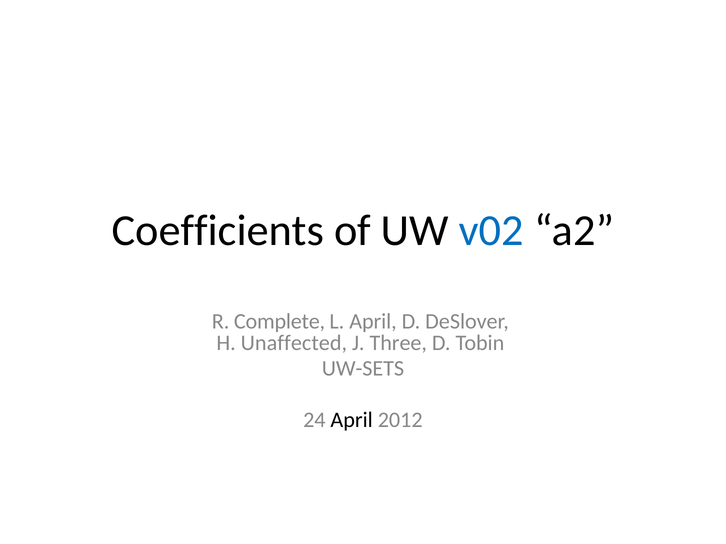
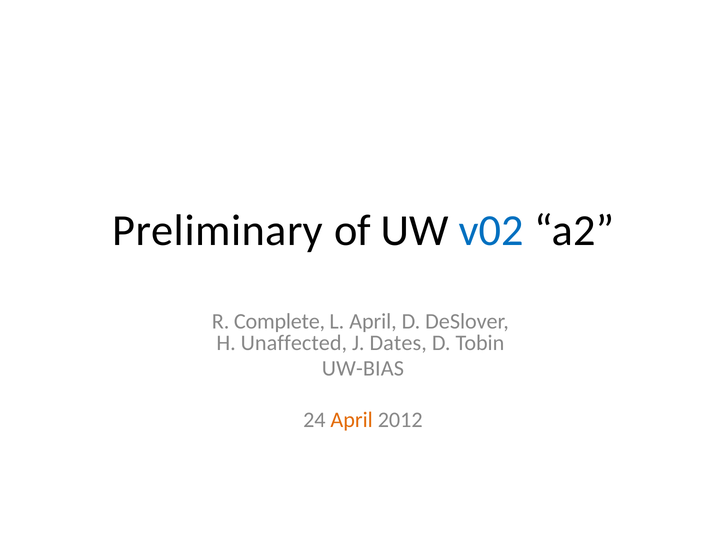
Coefficients: Coefficients -> Preliminary (218, 231)
Three: Three -> Dates (398, 343)
UW-SETS: UW-SETS -> UW-BIAS (363, 369)
April colour: black -> orange (352, 420)
